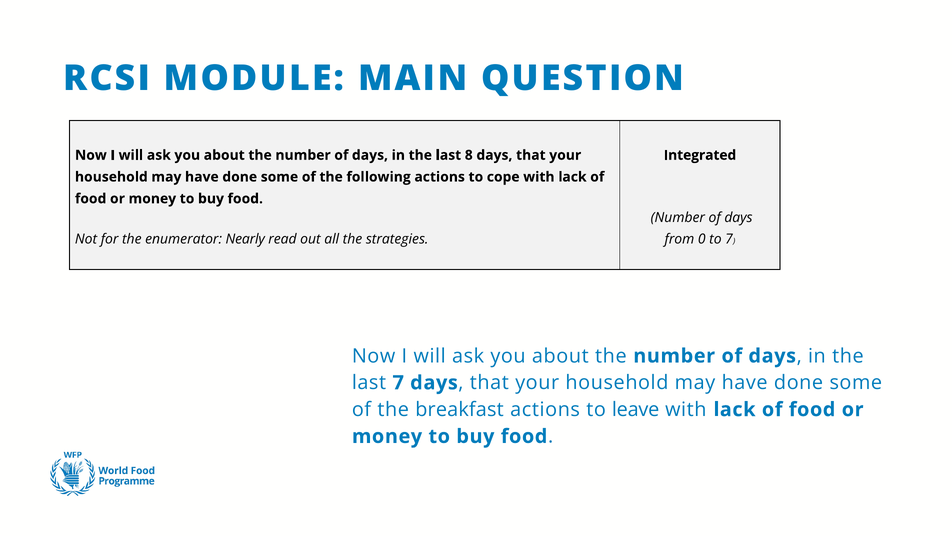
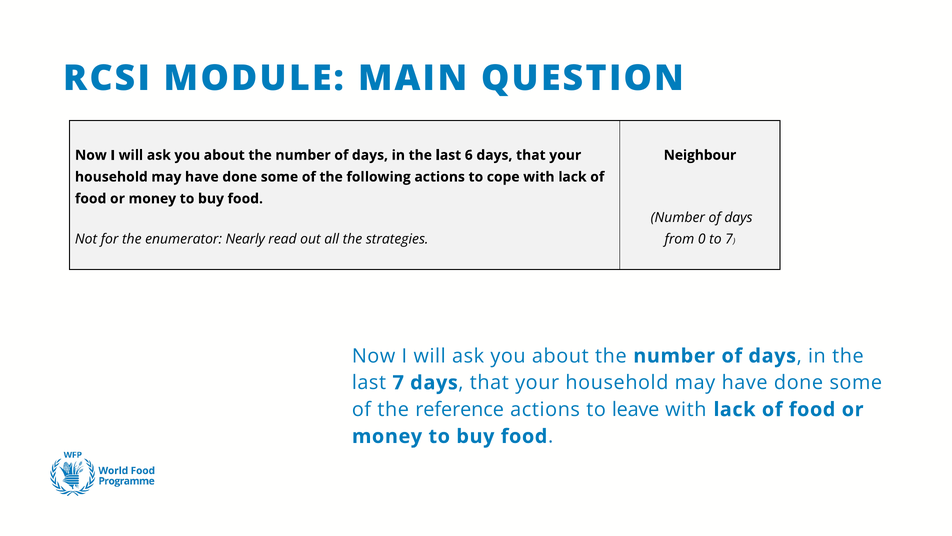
8: 8 -> 6 (469, 155)
Integrated: Integrated -> Neighbour (700, 155)
breakfast: breakfast -> reference (460, 409)
